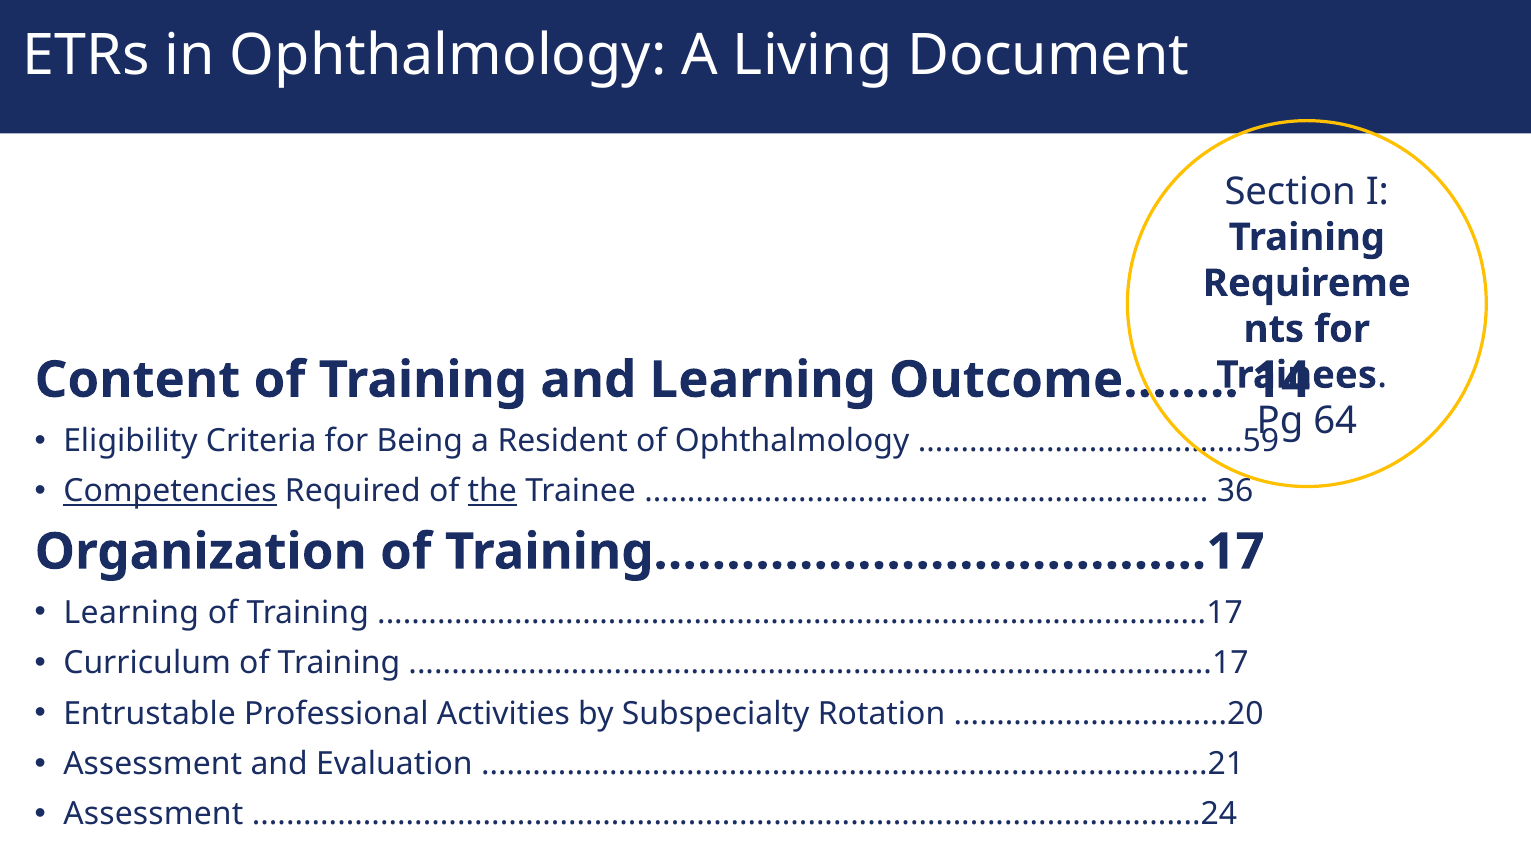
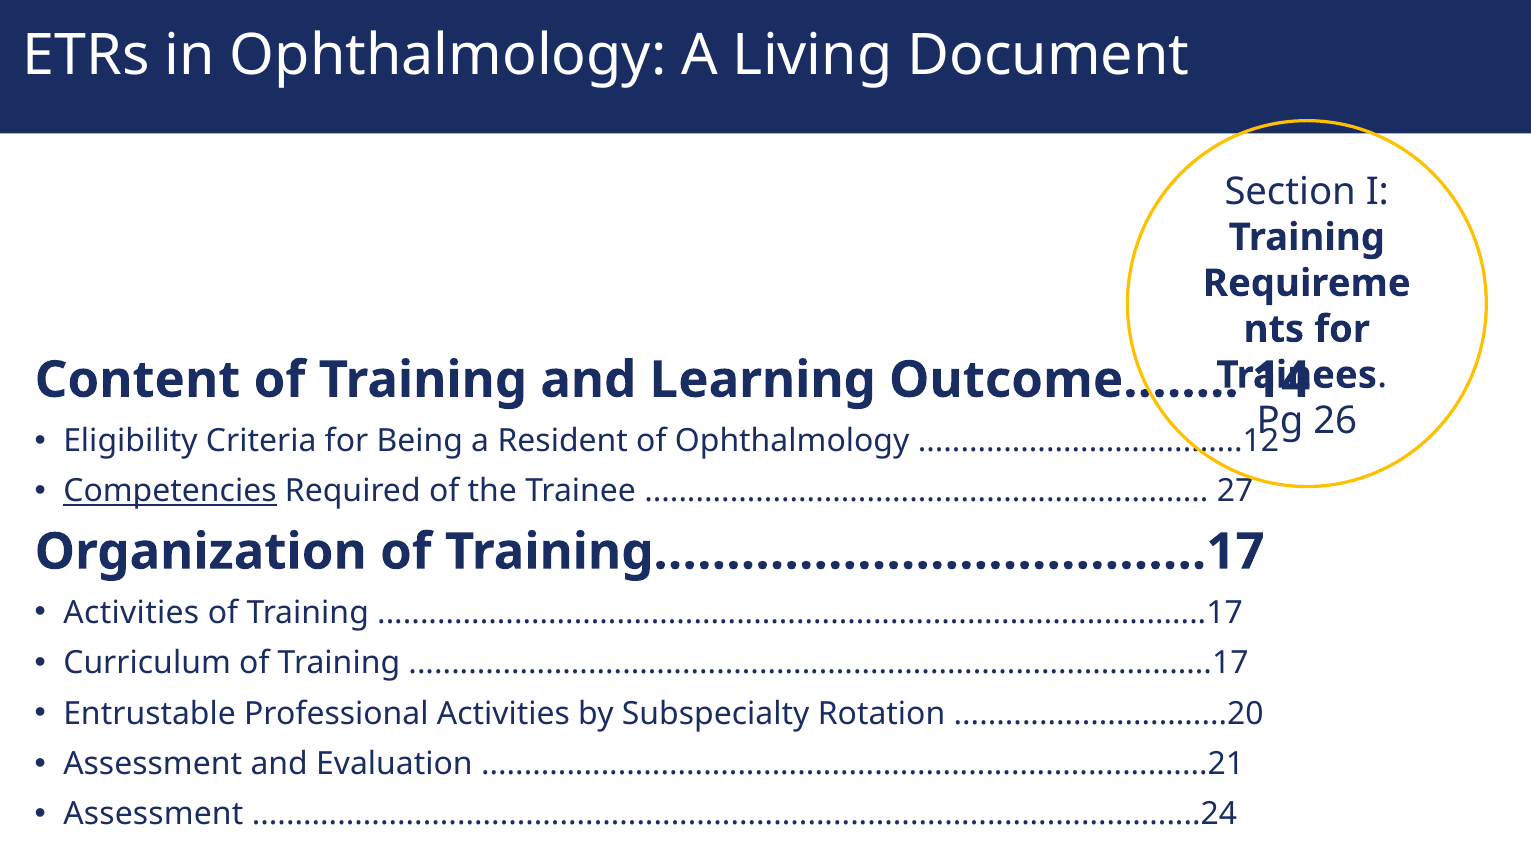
64: 64 -> 26 (1335, 421)
......................................59: ......................................59 -> ......................................12 (1098, 441)
the underline: present -> none (492, 491)
36: 36 -> 27 (1235, 491)
Learning: Learning -> Activities (131, 613)
